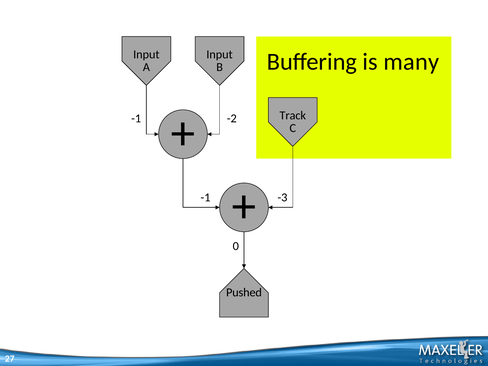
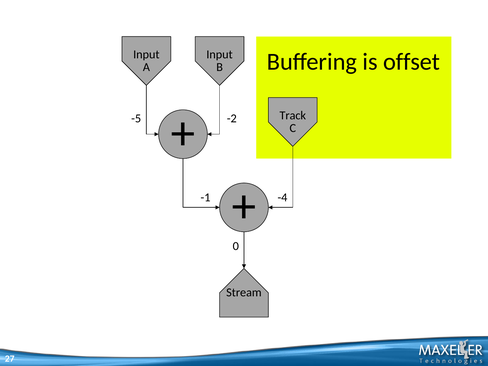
many: many -> offset (411, 62)
-1: -1 -> -5 (136, 118)
-3: -3 -> -4 (282, 197)
Pushed: Pushed -> Stream (244, 293)
